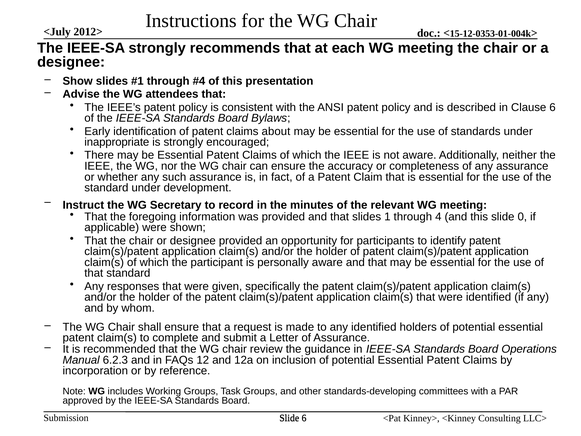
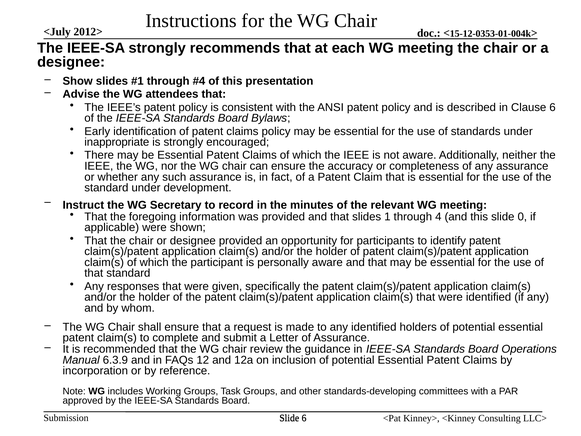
claims about: about -> policy (276, 131)
6.2.3: 6.2.3 -> 6.3.9 (115, 360)
